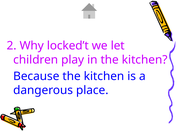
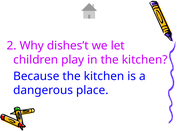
locked’t: locked’t -> dishes’t (68, 46)
